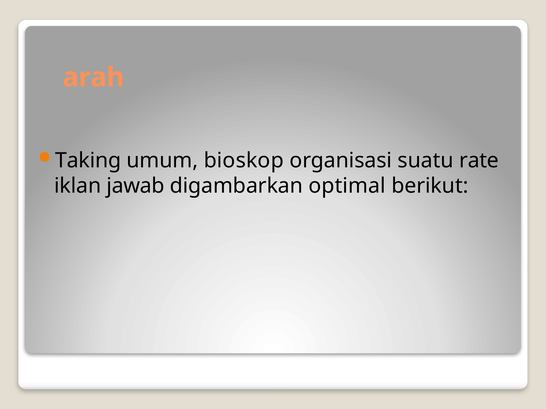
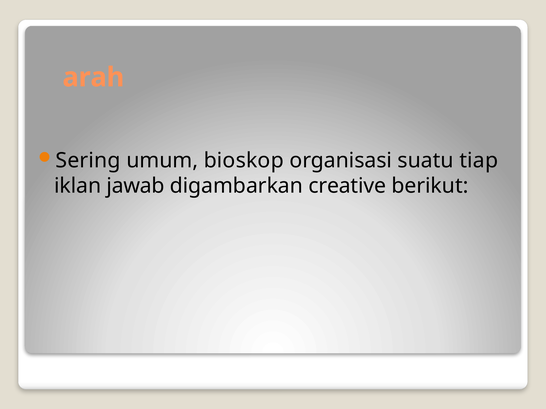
Taking: Taking -> Sering (88, 161)
rate: rate -> tiap (479, 161)
optimal: optimal -> creative (347, 186)
